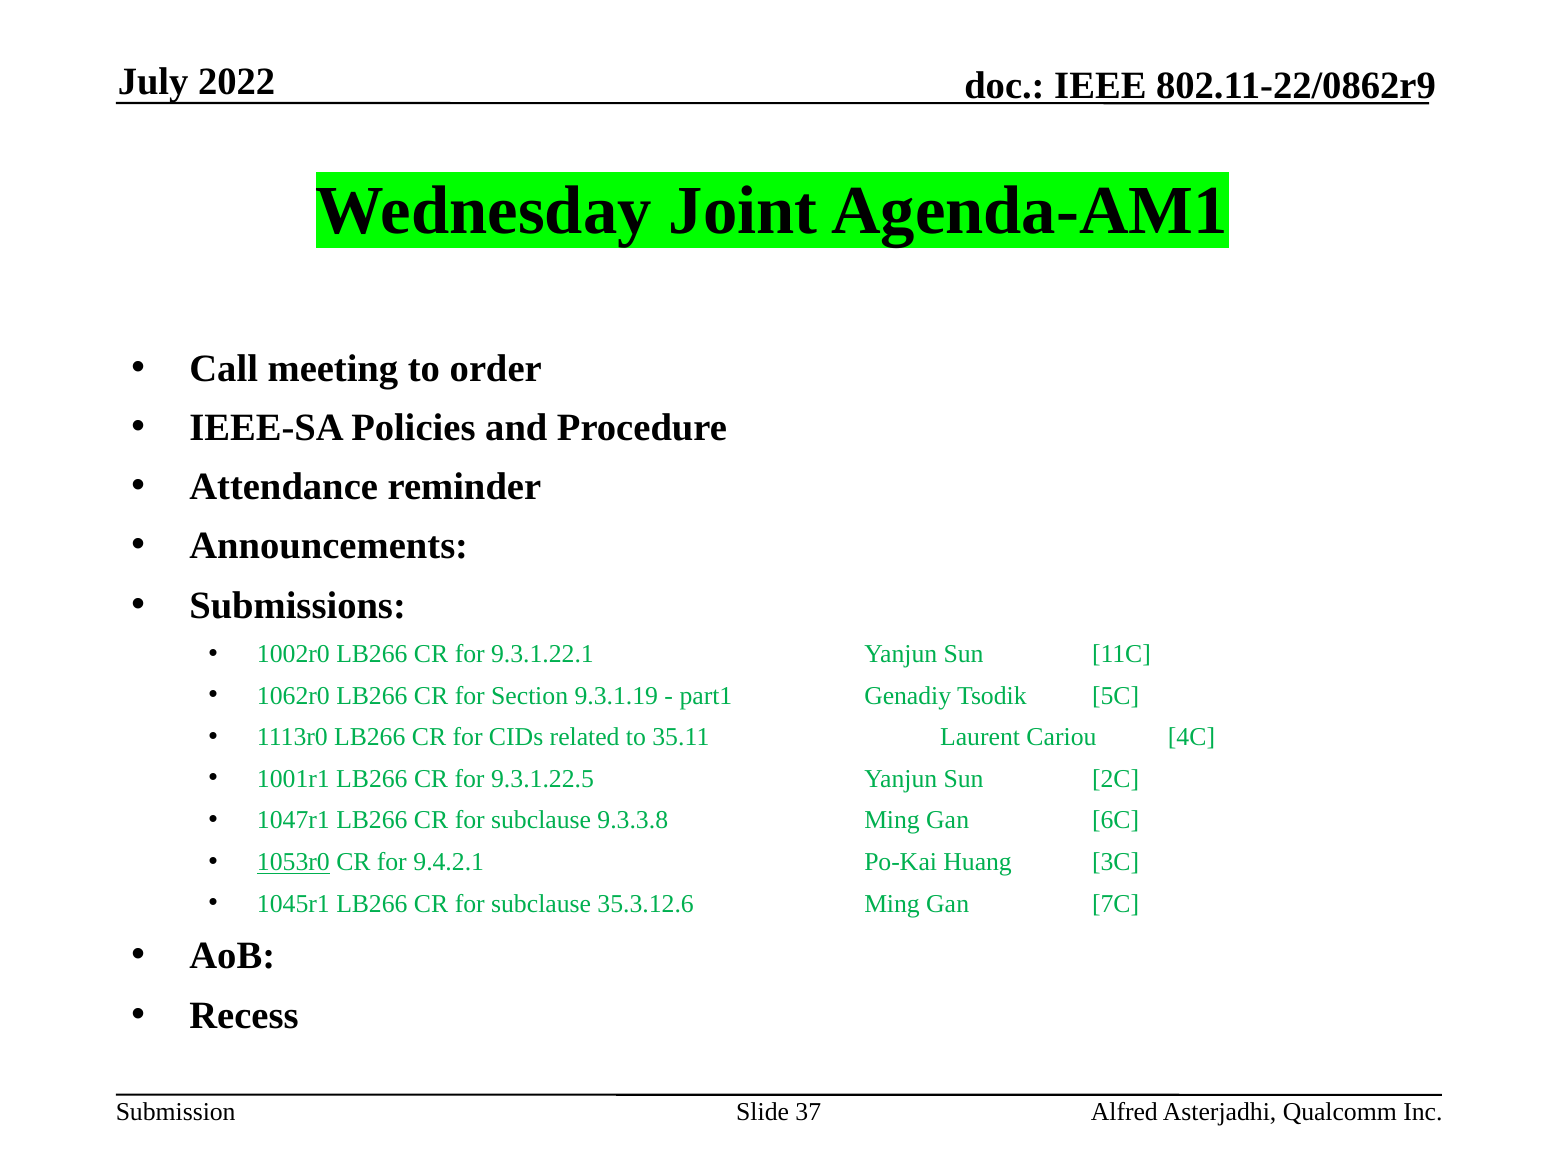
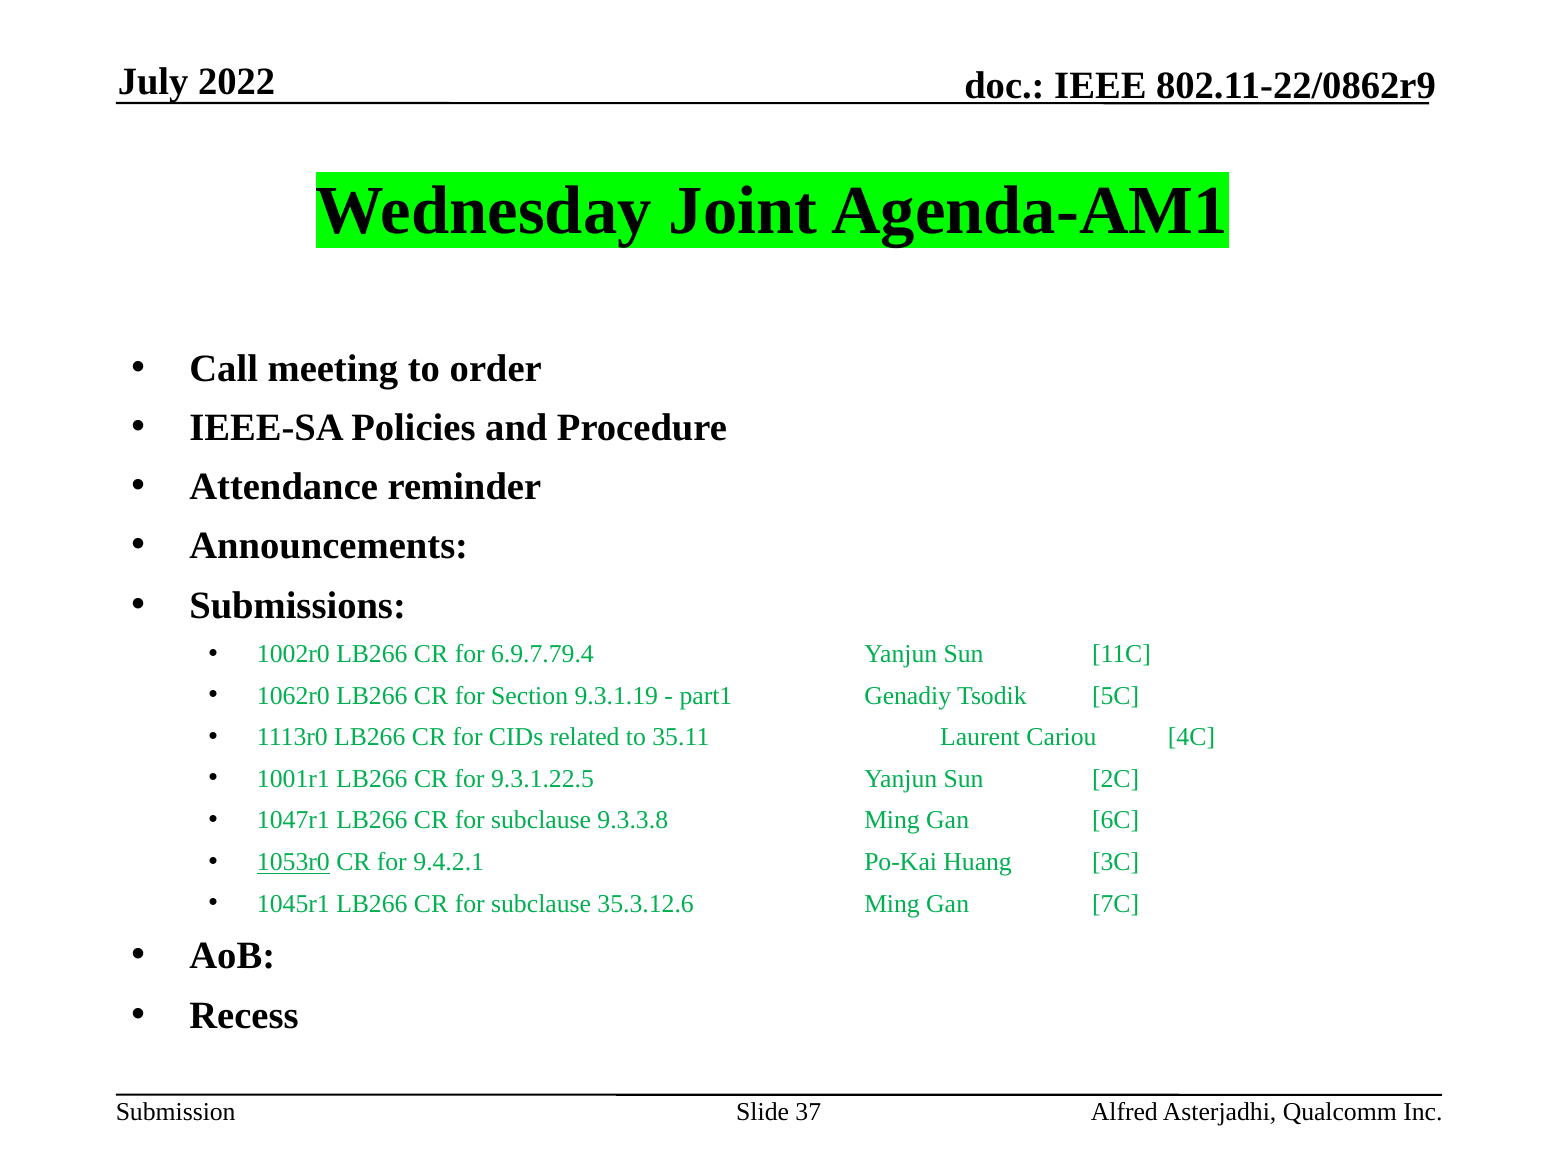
9.3.1.22.1: 9.3.1.22.1 -> 6.9.7.79.4 (542, 654)
